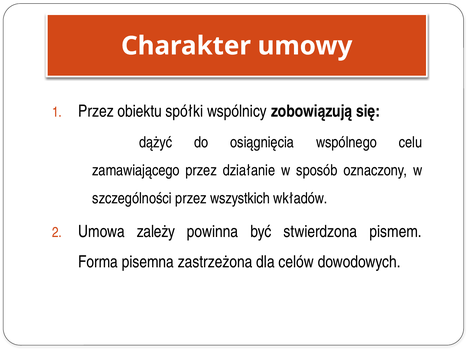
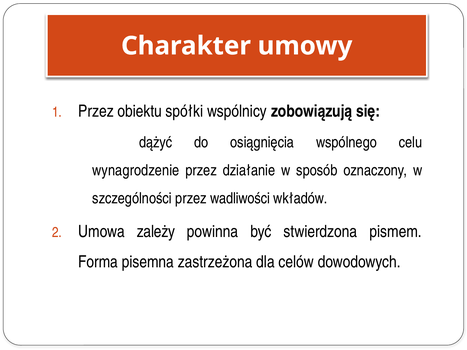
zamawiającego: zamawiającego -> wynagrodzenie (136, 170)
wszystkich: wszystkich -> wadliwości (240, 198)
